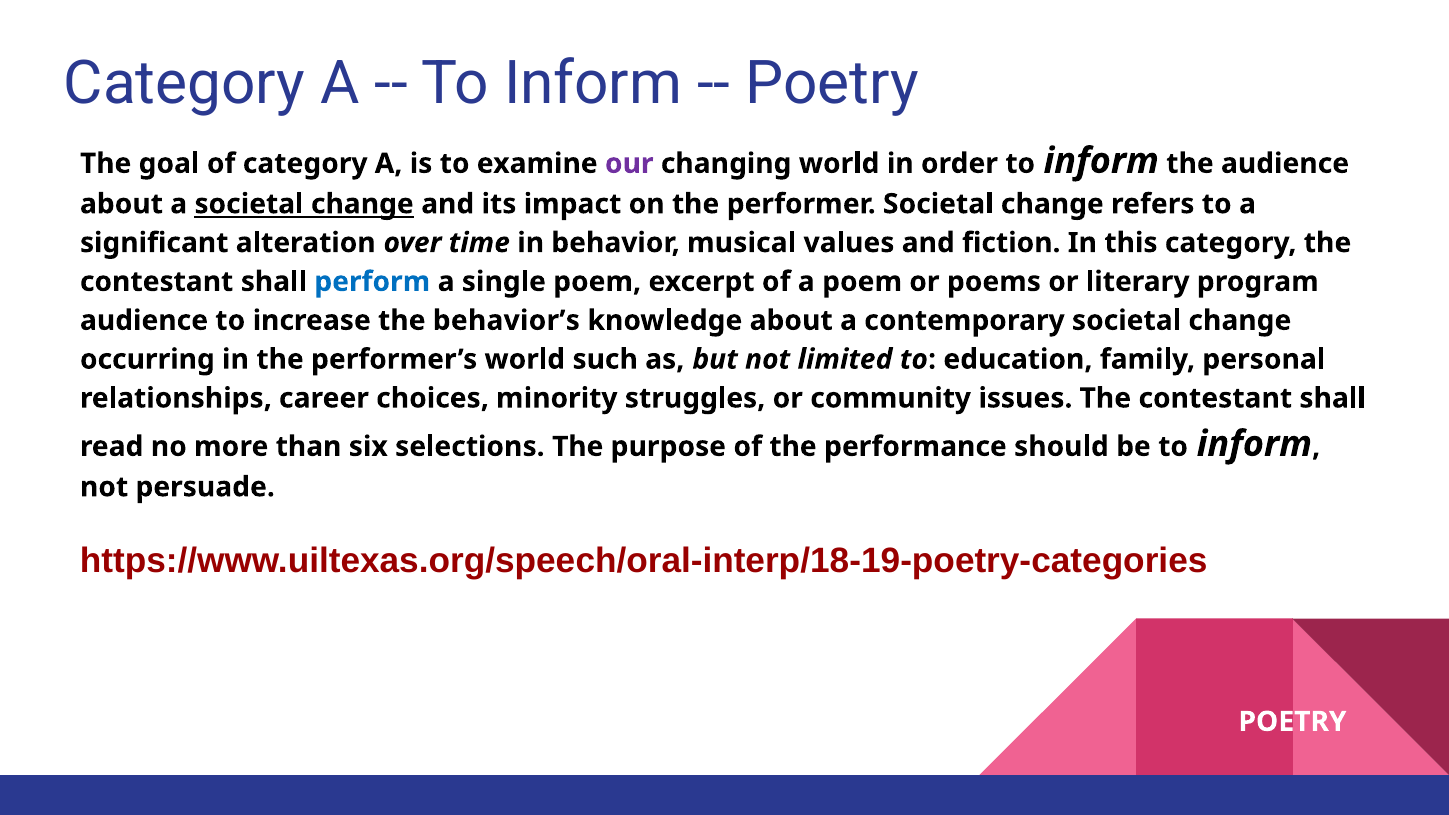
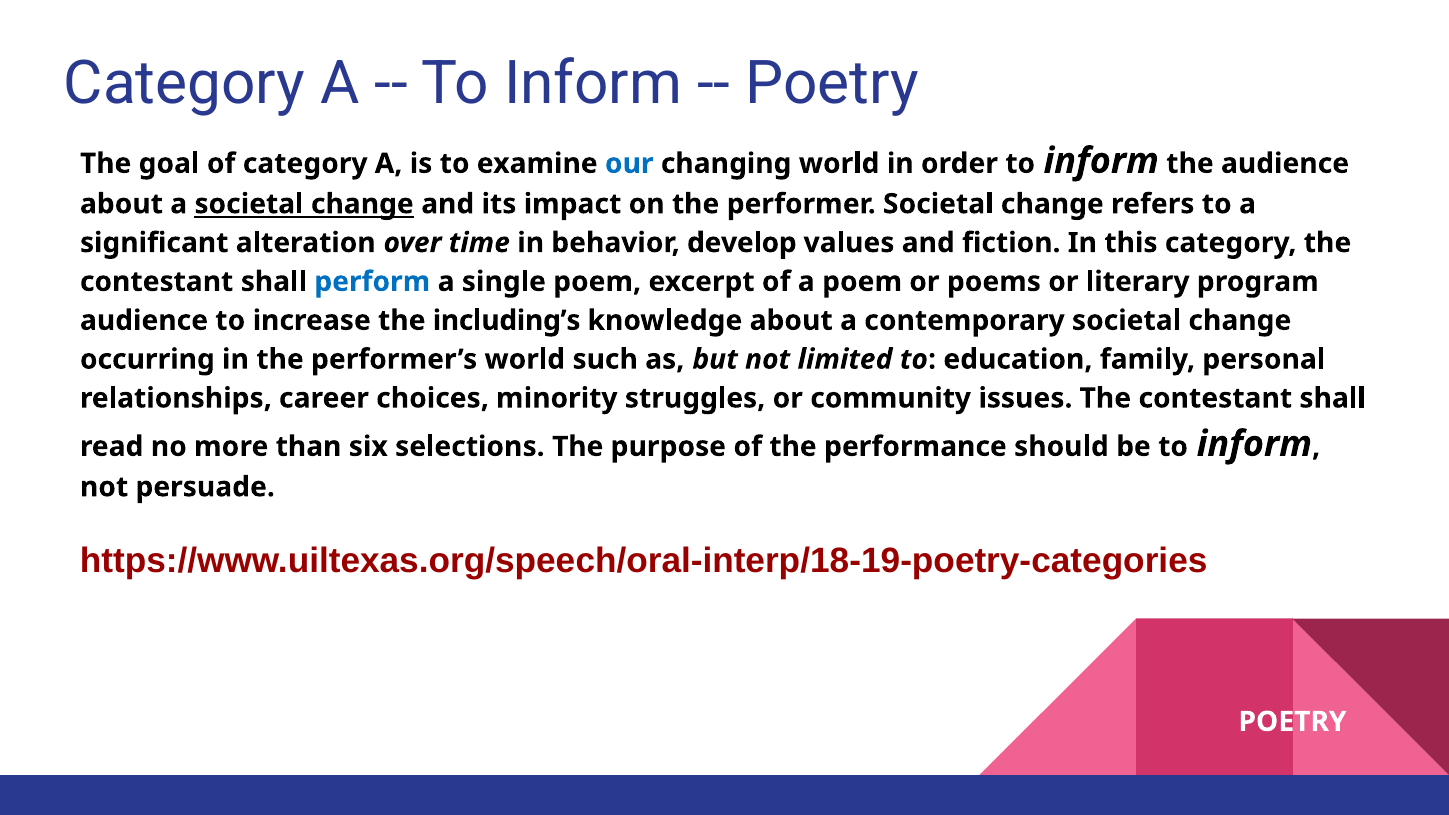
our colour: purple -> blue (629, 164)
musical: musical -> develop (742, 243)
behavior’s: behavior’s -> including’s (507, 321)
